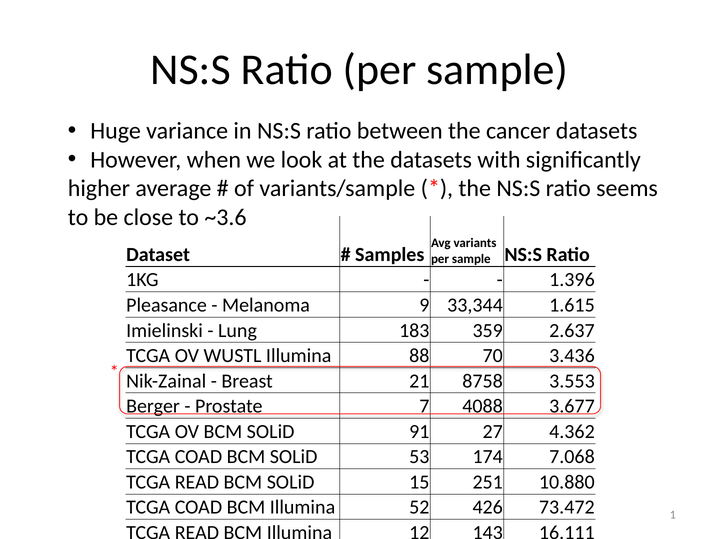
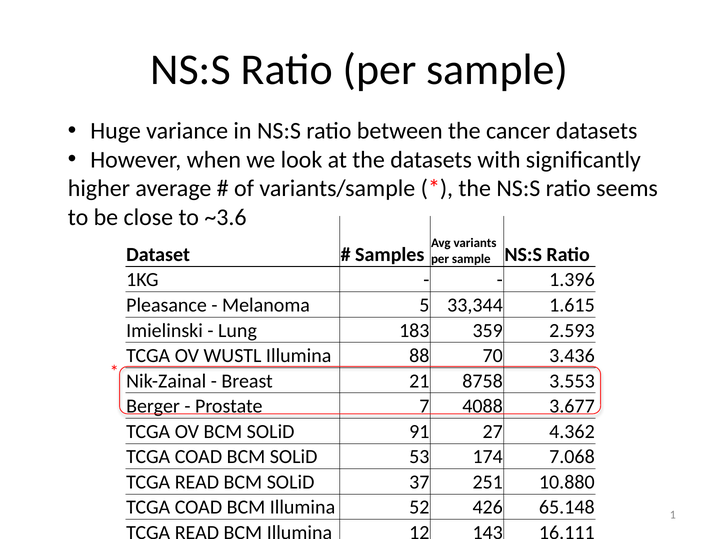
9: 9 -> 5 (424, 305)
2.637: 2.637 -> 2.593 (572, 331)
15: 15 -> 37 (419, 482)
73.472: 73.472 -> 65.148 (567, 508)
